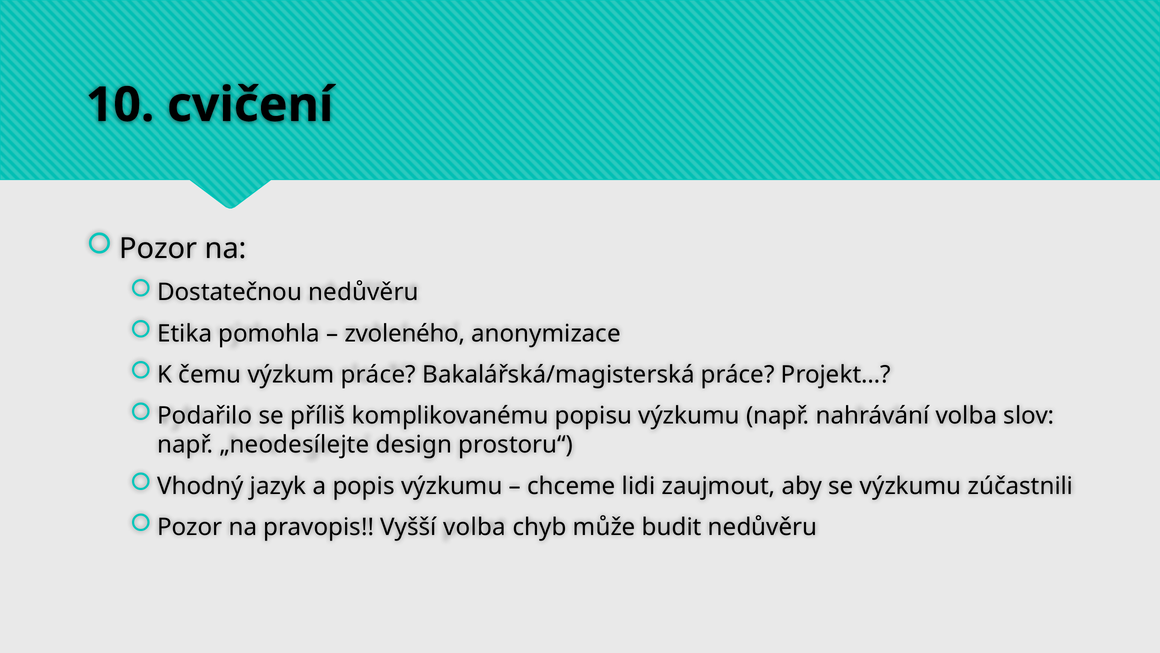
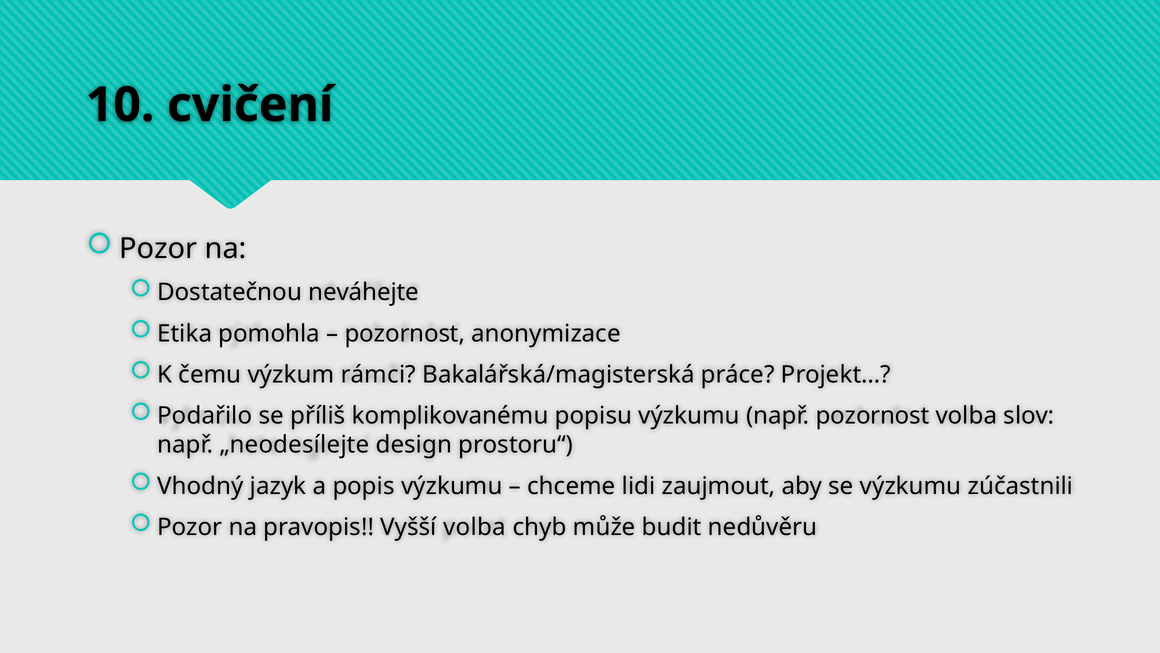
Dostatečnou nedůvěru: nedůvěru -> neváhejte (364, 292)
zvoleného: zvoleného -> pozornost (405, 333)
výzkum práce: práce -> rámci (378, 374)
např nahrávání: nahrávání -> pozornost (873, 416)
